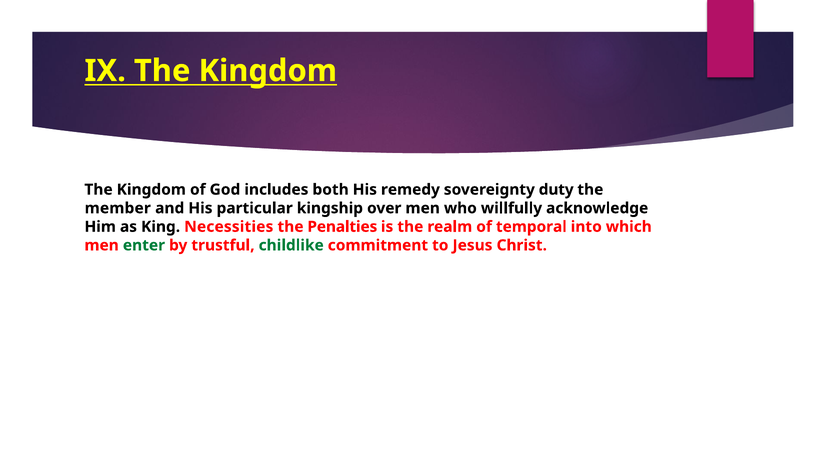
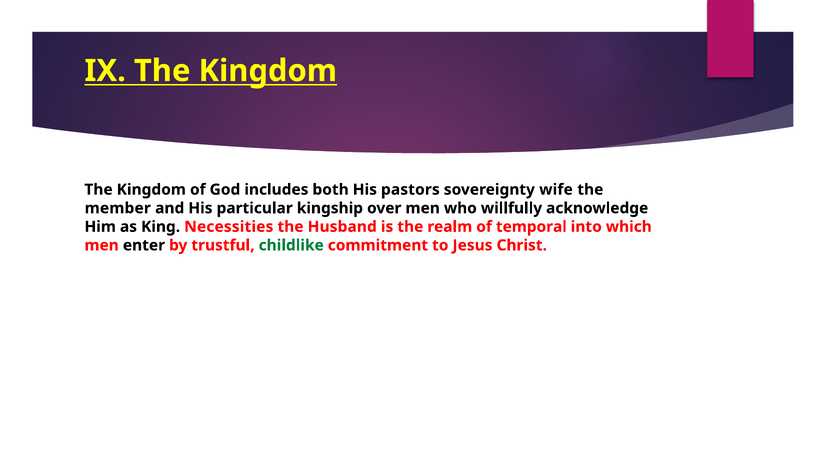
remedy: remedy -> pastors (410, 190)
duty: duty -> wife (556, 190)
Penalties: Penalties -> Husband (342, 227)
enter colour: green -> black (144, 246)
